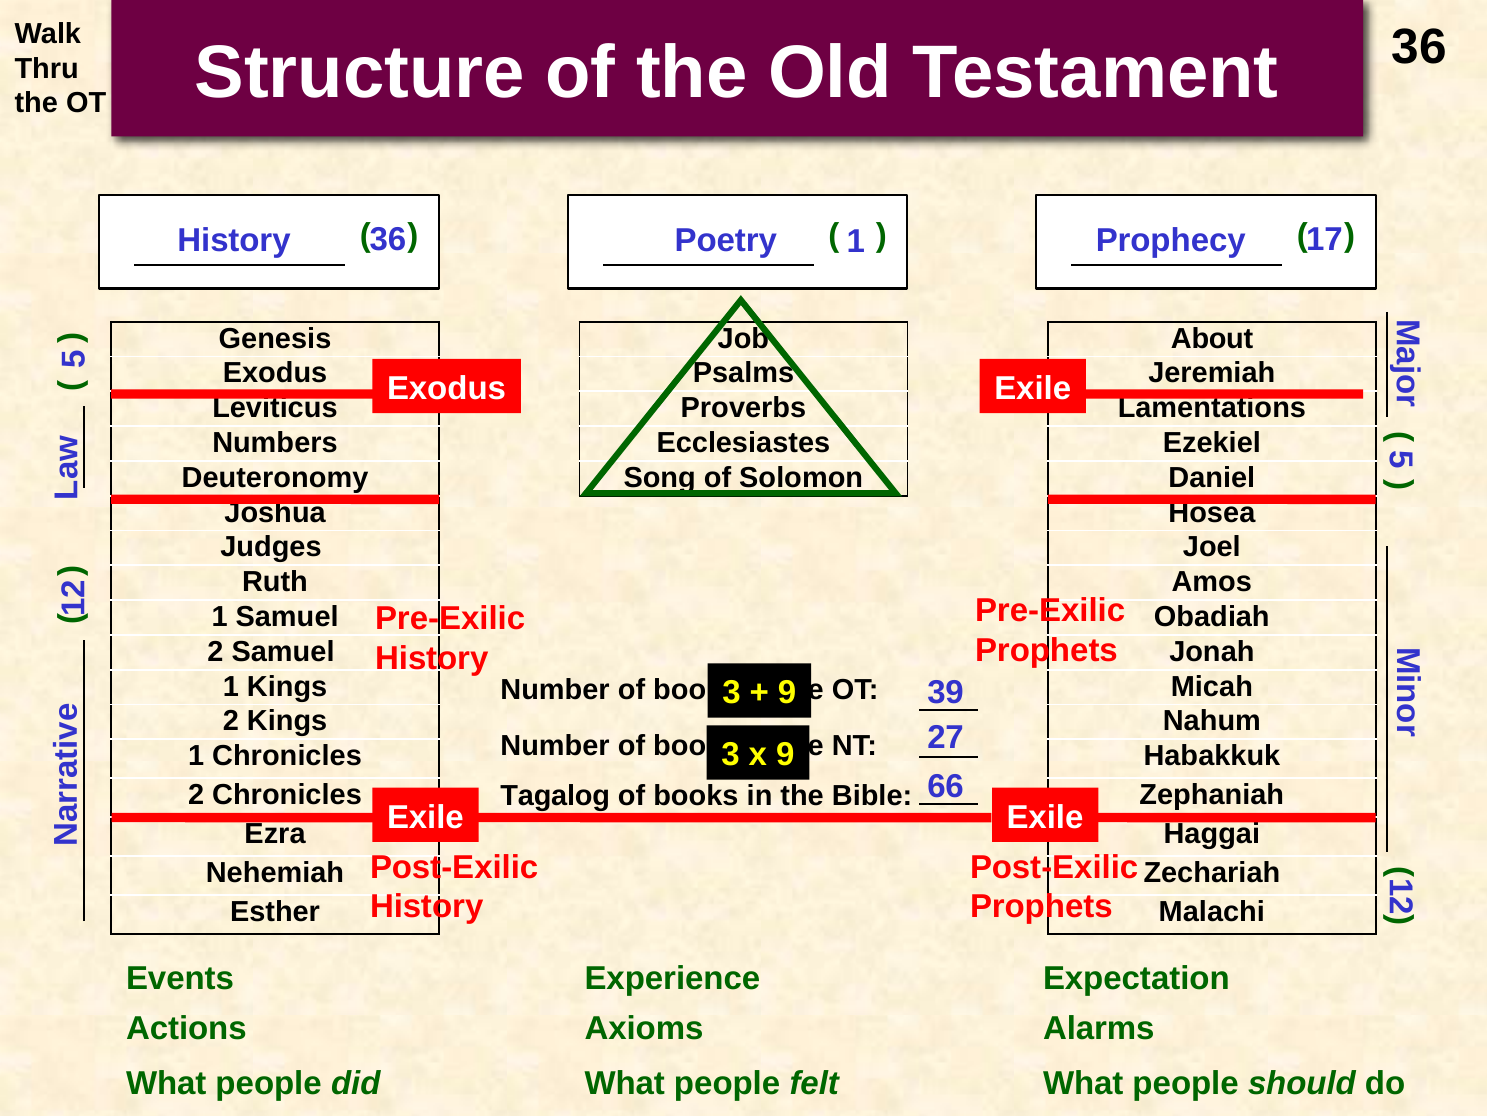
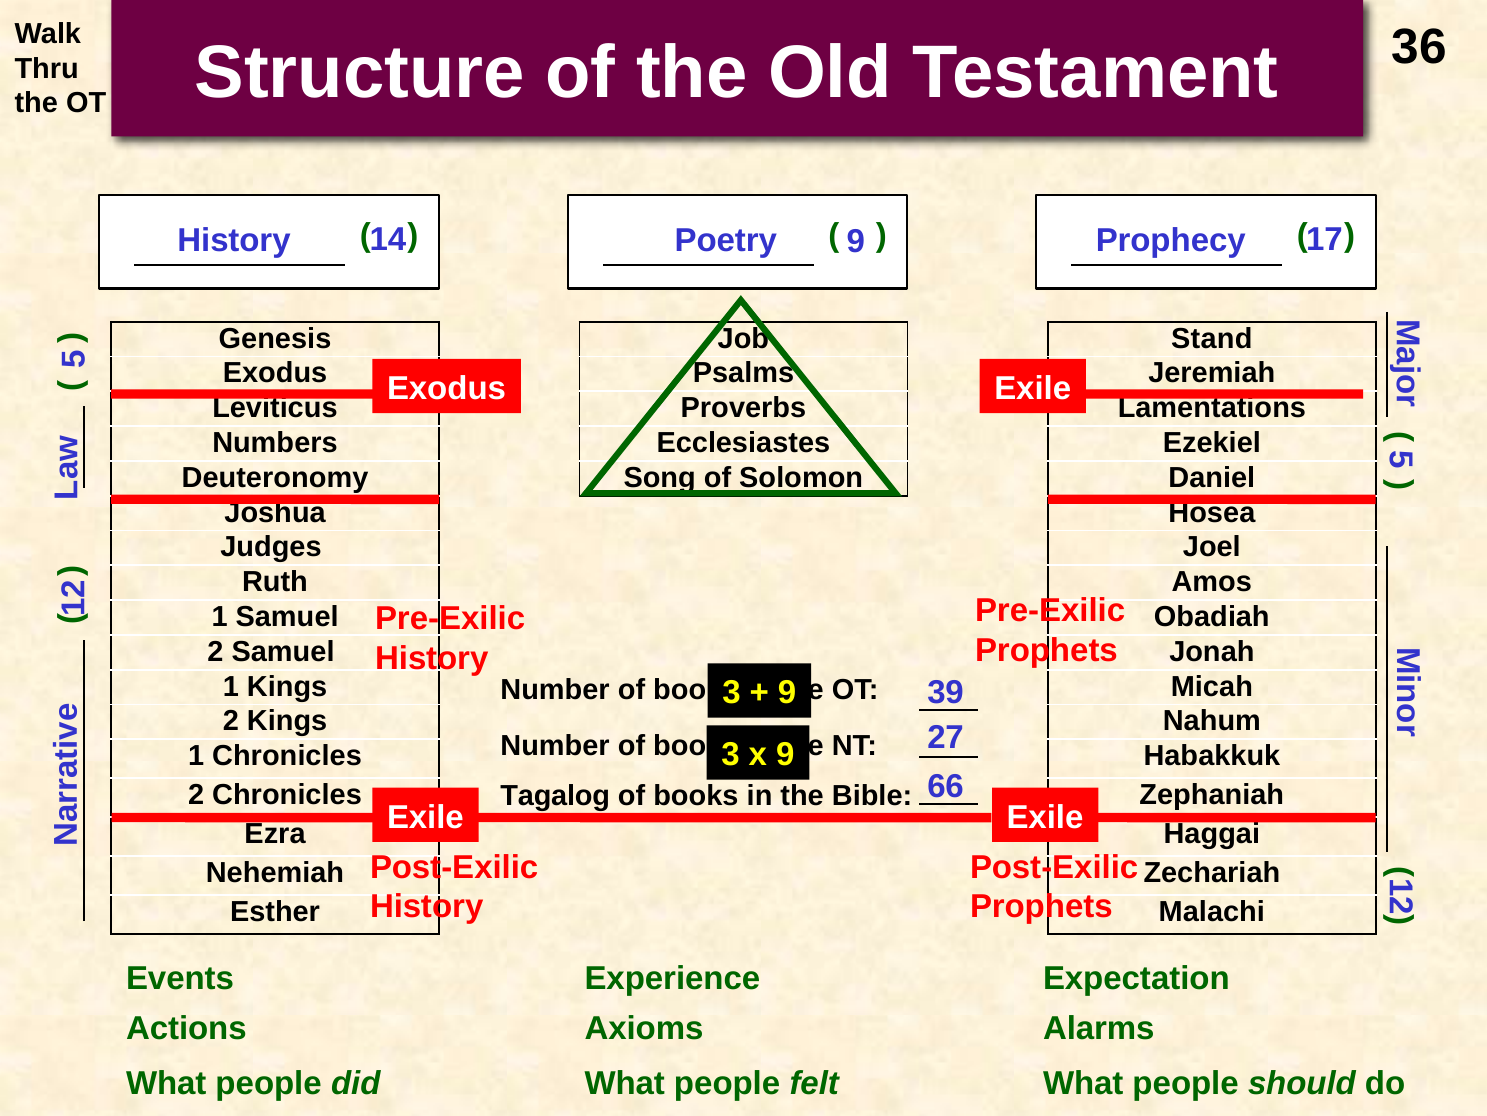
History 36: 36 -> 14 (388, 240)
Poetry 1: 1 -> 9 (856, 241)
About: About -> Stand (1212, 338)
